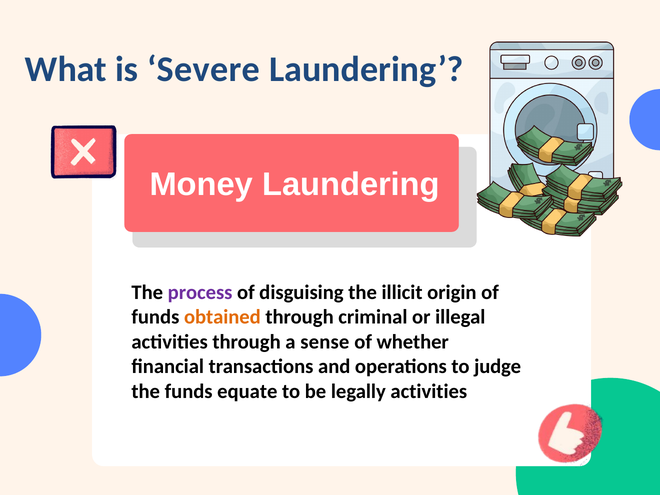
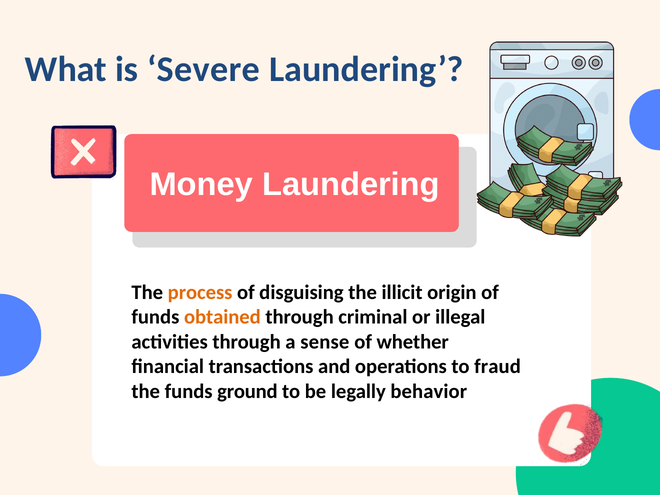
process colour: purple -> orange (200, 292)
judge: judge -> fraud (498, 367)
equate: equate -> ground (247, 391)
legally activities: activities -> behavior (429, 391)
